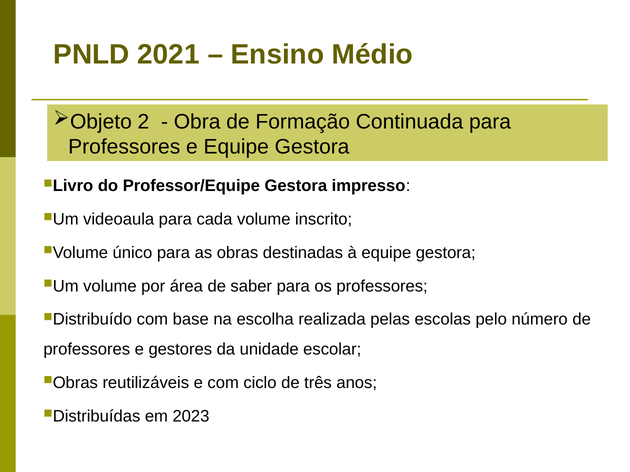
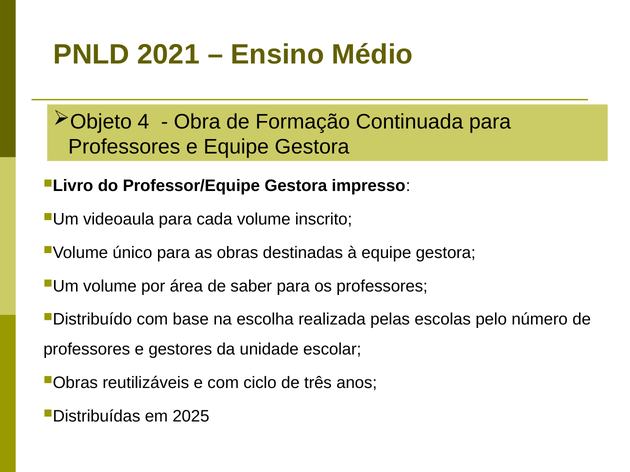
2: 2 -> 4 (143, 122)
2023: 2023 -> 2025 (191, 416)
